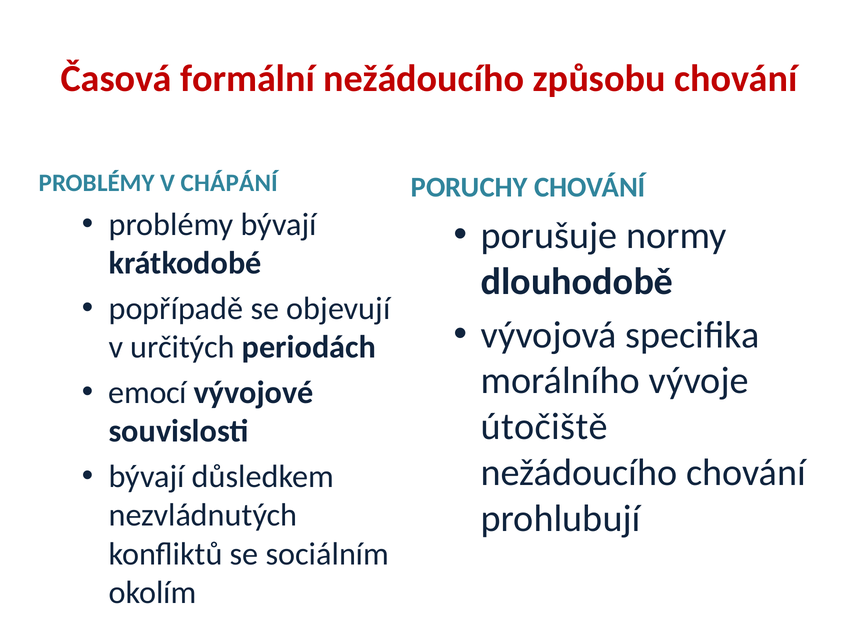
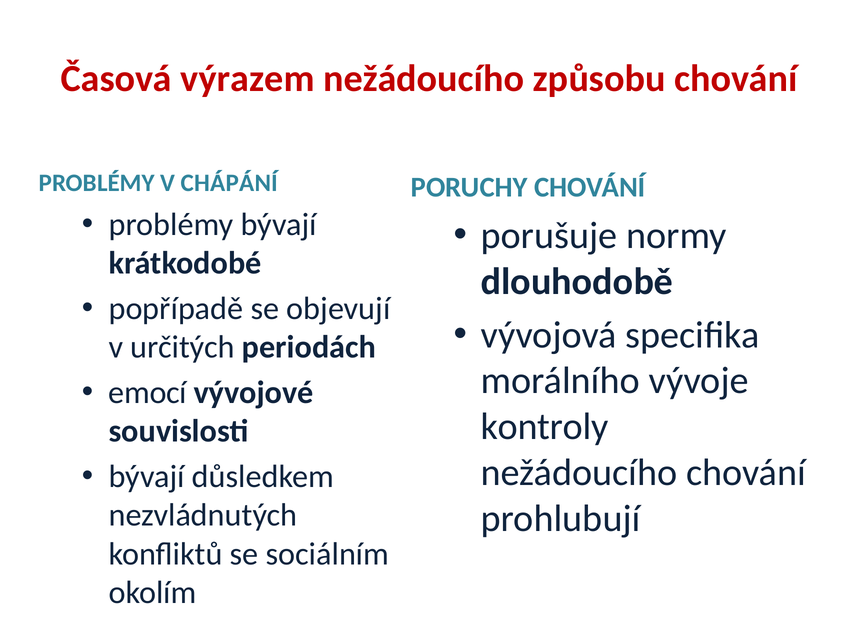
formální: formální -> výrazem (248, 79)
útočiště: útočiště -> kontroly (545, 427)
